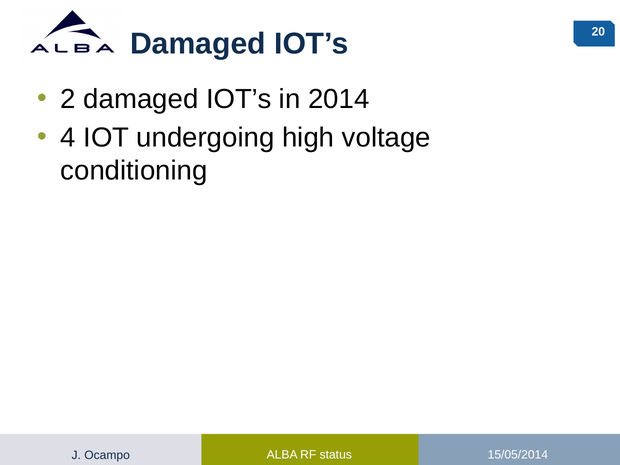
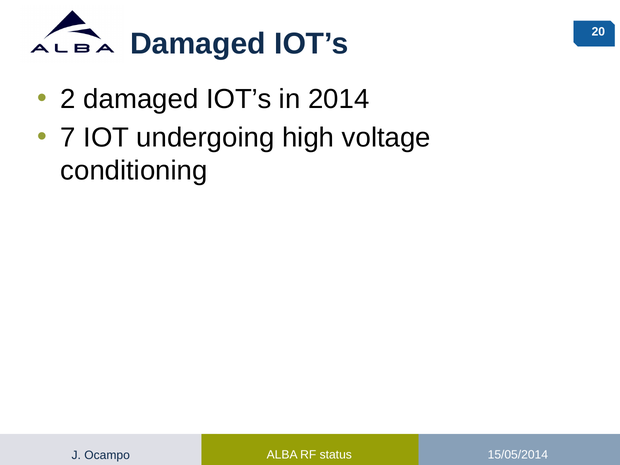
4: 4 -> 7 (68, 138)
